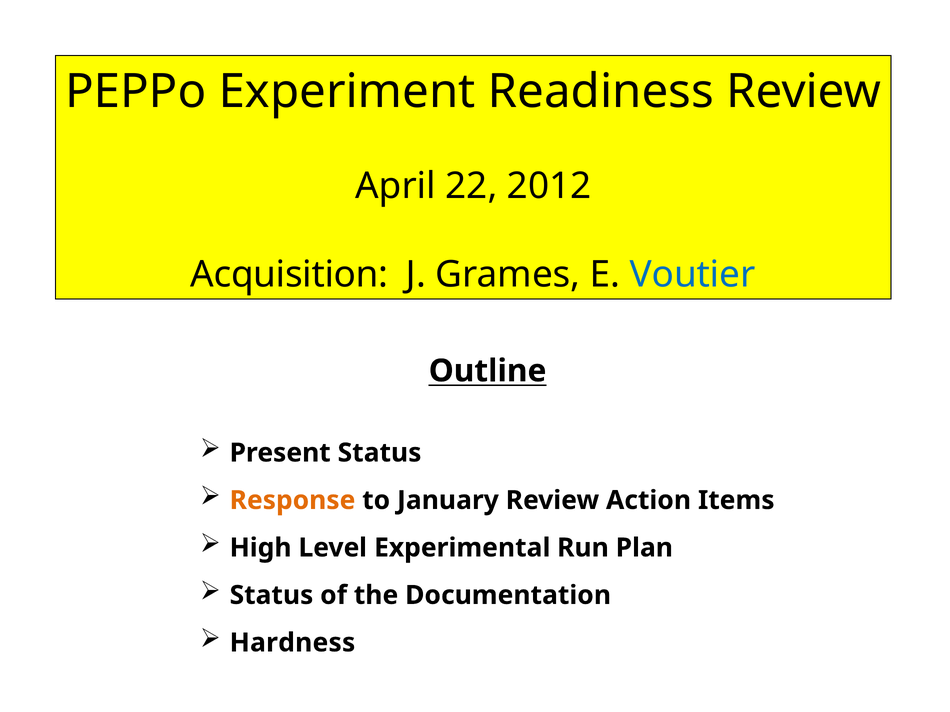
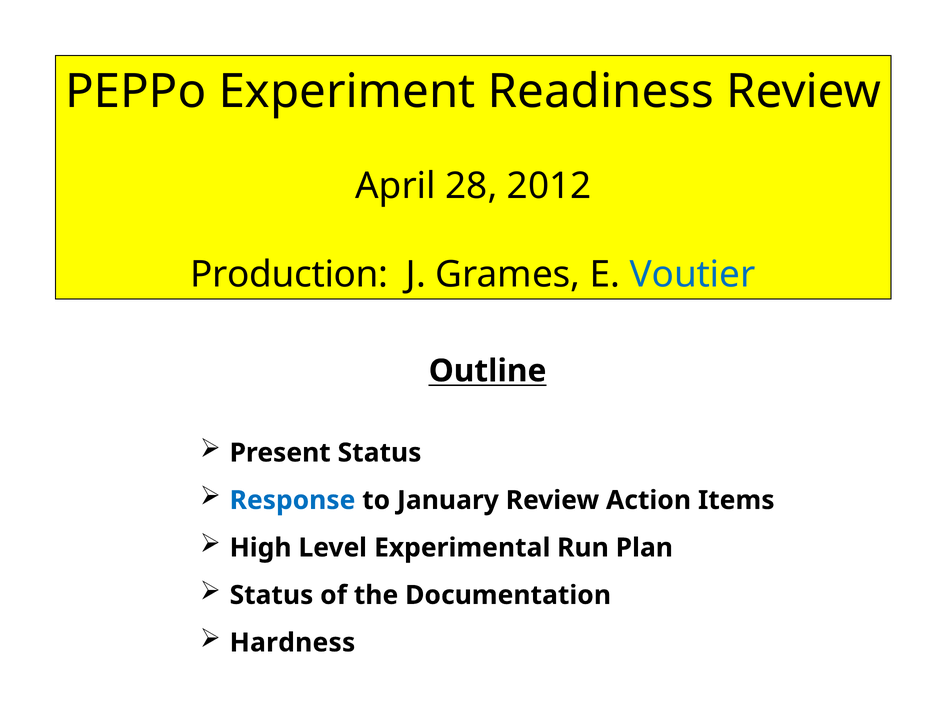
22: 22 -> 28 (471, 186)
Acquisition: Acquisition -> Production (289, 275)
Response colour: orange -> blue (292, 501)
